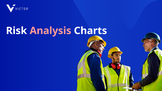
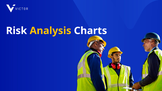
Analysis colour: pink -> yellow (50, 31)
